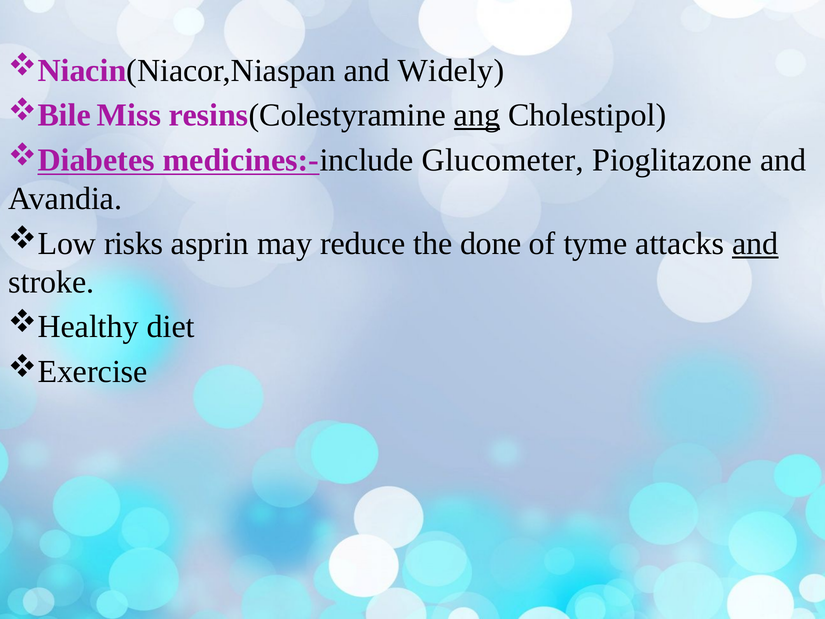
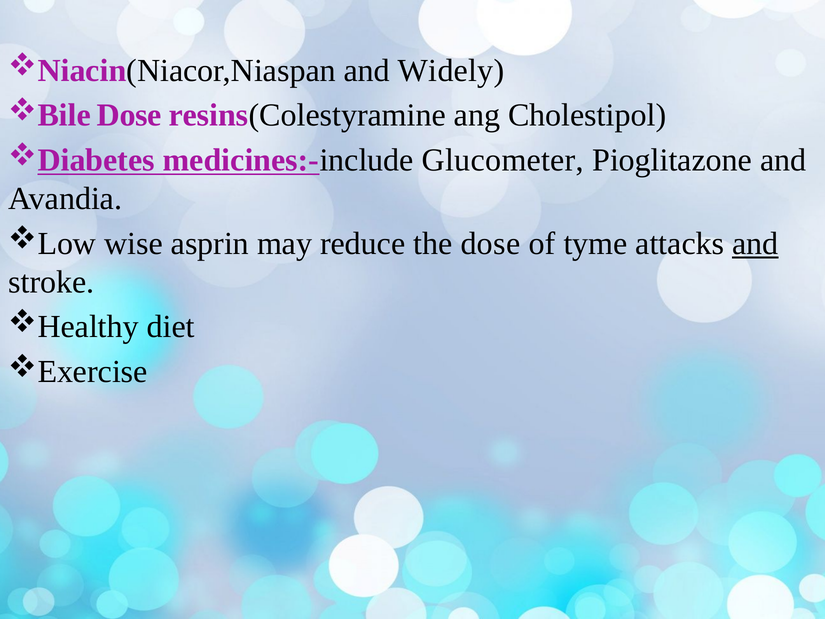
Miss: Miss -> Dose (129, 115)
ang underline: present -> none (477, 115)
risks: risks -> wise (134, 243)
the done: done -> dose (490, 243)
